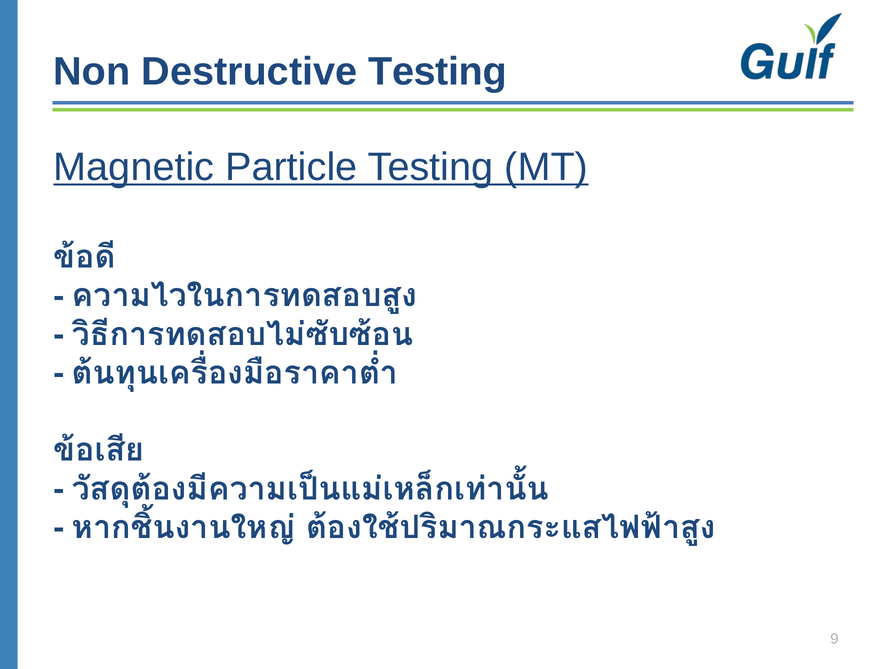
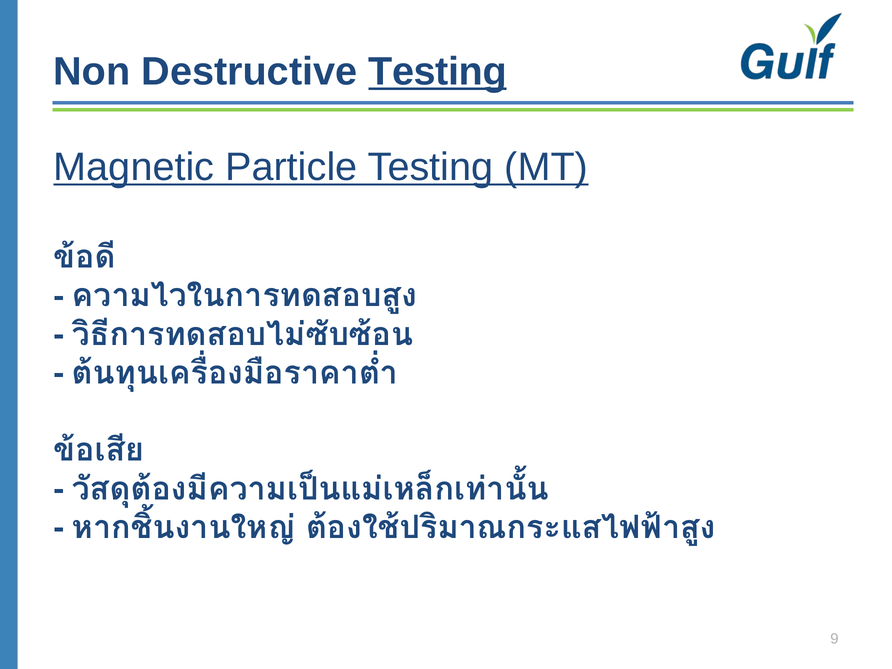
Testing underline: none -> present (438, 72)
